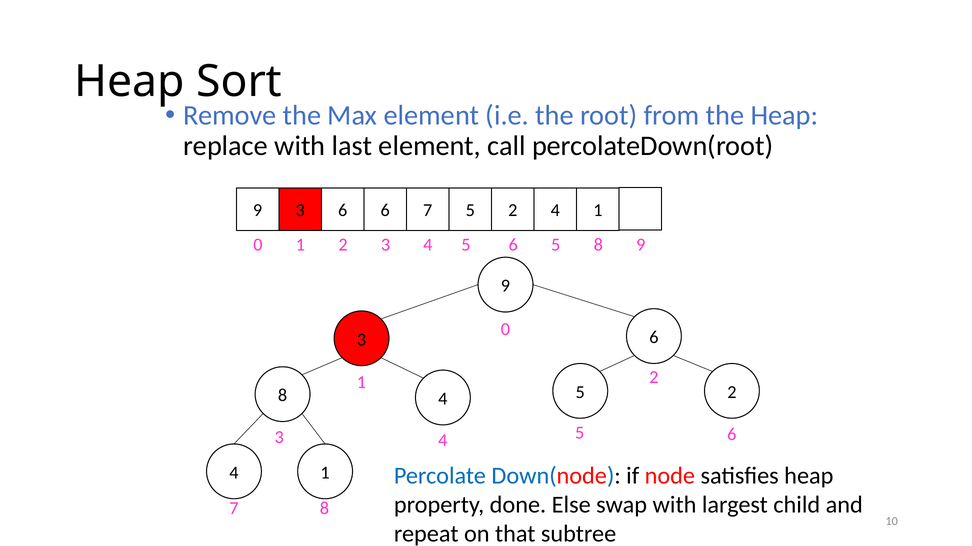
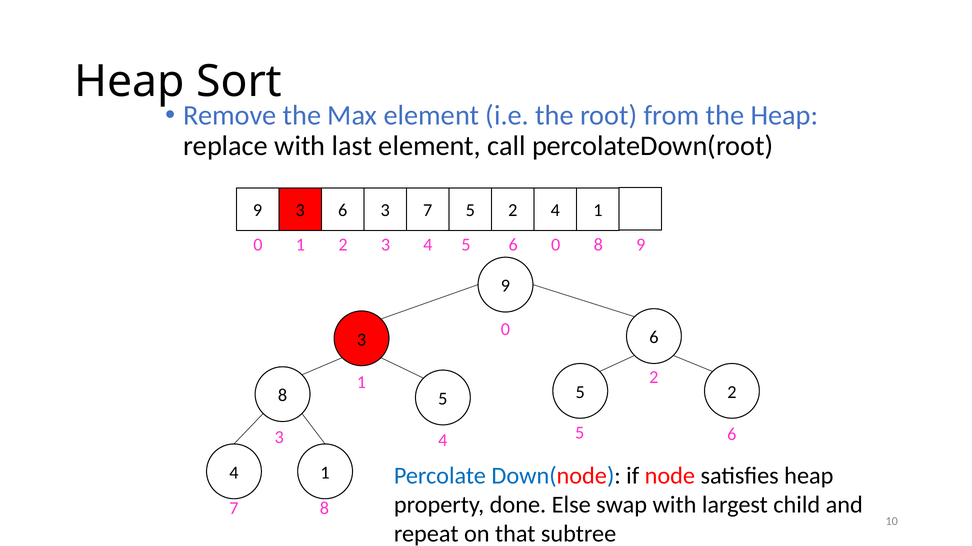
6 6: 6 -> 3 (385, 211)
6 5: 5 -> 0 (556, 245)
8 4: 4 -> 5 (443, 399)
